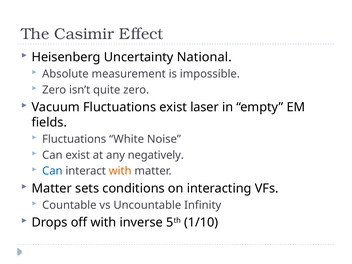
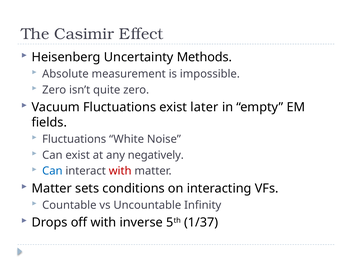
National: National -> Methods (204, 57)
laser: laser -> later (204, 107)
with colour: orange -> red (120, 171)
1/10: 1/10 -> 1/37 (201, 223)
